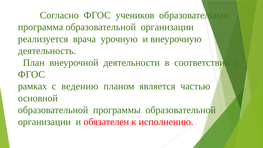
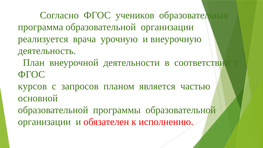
рамках: рамках -> курсов (32, 86)
ведению: ведению -> запросов (80, 86)
